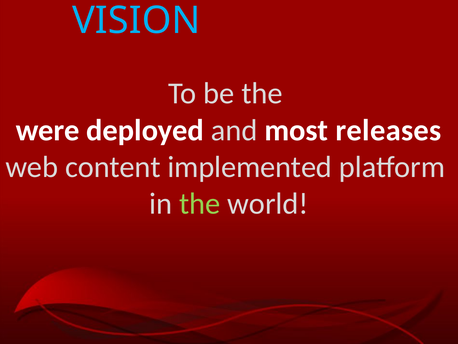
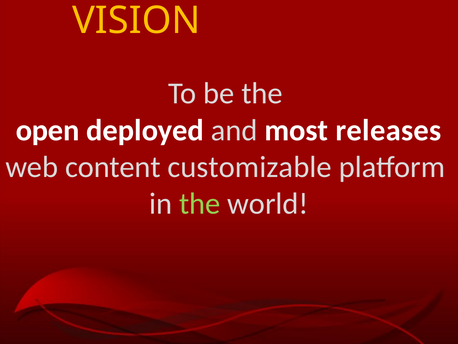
VISION colour: light blue -> yellow (136, 21)
were: were -> open (48, 130)
implemented: implemented -> customizable (250, 167)
